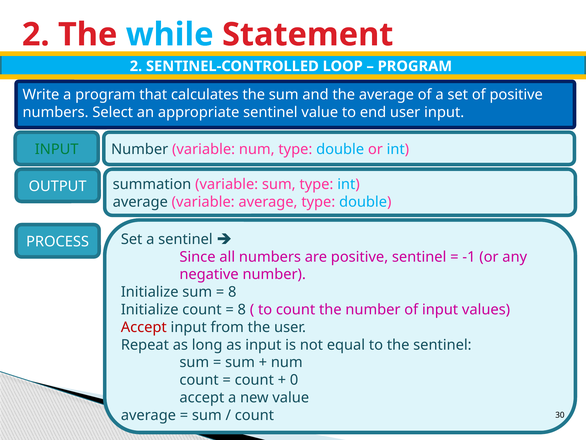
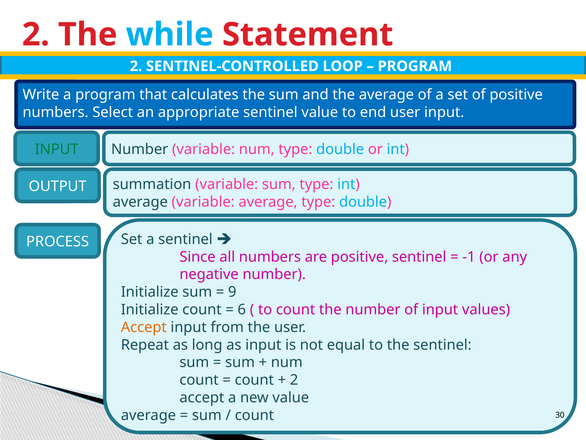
8: 8 -> 9 (232, 292)
8: 8 -> 6 (242, 309)
Accept colour: red -> orange (144, 327)
0: 0 -> 2 (294, 380)
